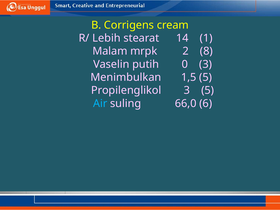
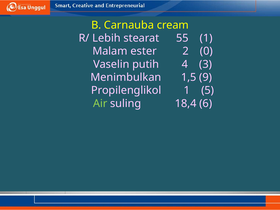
Corrigens: Corrigens -> Carnauba (129, 25)
14: 14 -> 55 (182, 38)
mrpk: mrpk -> ester (144, 51)
8: 8 -> 0 (206, 51)
0: 0 -> 4 (185, 64)
1,5 5: 5 -> 9 (206, 77)
Propilenglikol 3: 3 -> 1 (187, 90)
Air colour: light blue -> light green (100, 103)
66,0: 66,0 -> 18,4 (186, 103)
